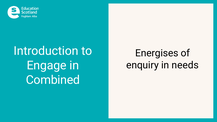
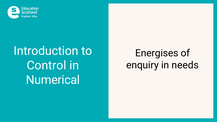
Engage: Engage -> Control (47, 65)
Combined: Combined -> Numerical (53, 80)
